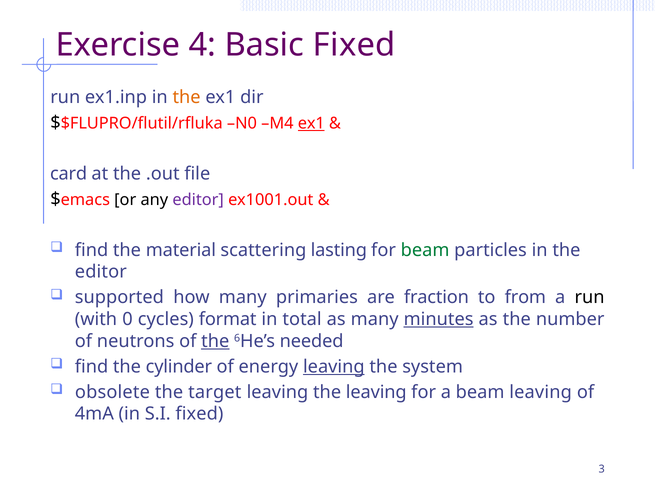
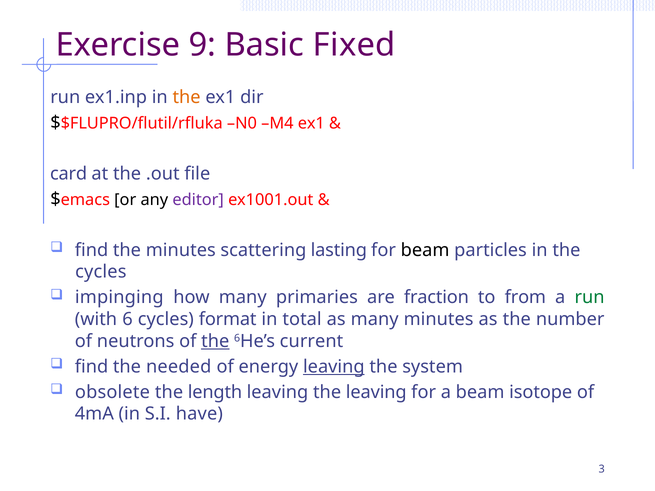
4: 4 -> 9 (202, 45)
ex1 underline: present -> none (311, 123)
the material: material -> minutes (181, 250)
beam colour: green -> black (425, 250)
editor: editor -> cycles (101, 272)
supported: supported -> impinging (119, 298)
run colour: black -> green (590, 298)
0: 0 -> 6 (127, 319)
minutes underline: present -> none (439, 319)
needed: needed -> current (312, 341)
cylinder: cylinder -> needed (179, 367)
target: target -> length (215, 392)
beam leaving: leaving -> isotope (541, 392)
S.I fixed: fixed -> have (199, 414)
